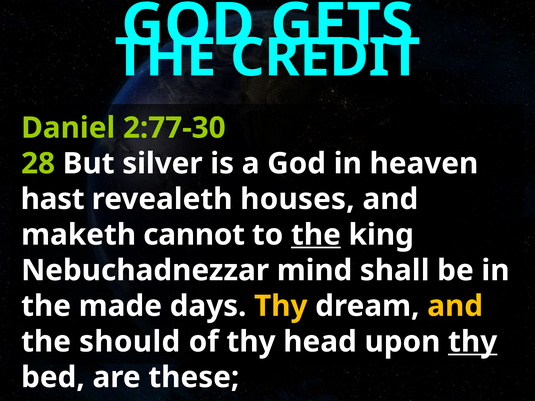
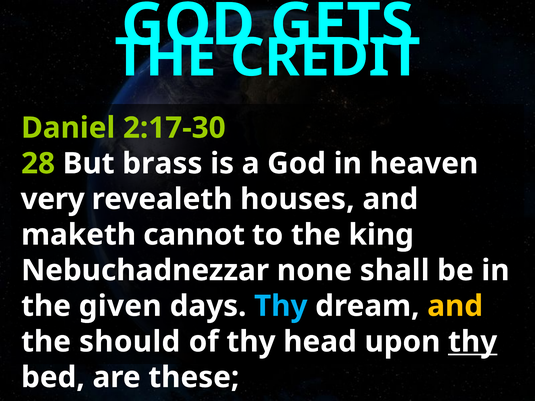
2:77-30: 2:77-30 -> 2:17-30 (174, 128)
silver: silver -> brass (162, 164)
hast: hast -> very (53, 199)
the underline: present -> none (316, 235)
mind: mind -> none (314, 271)
made: made -> given (120, 306)
Thy colour: yellow -> light blue (281, 306)
